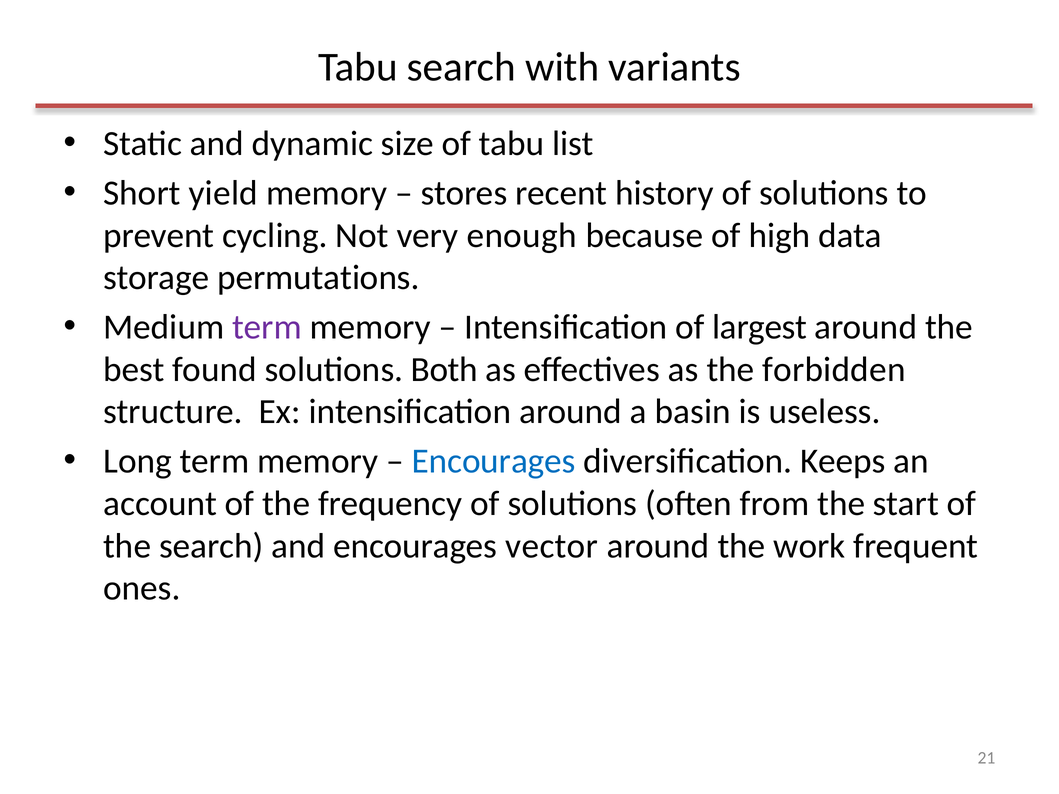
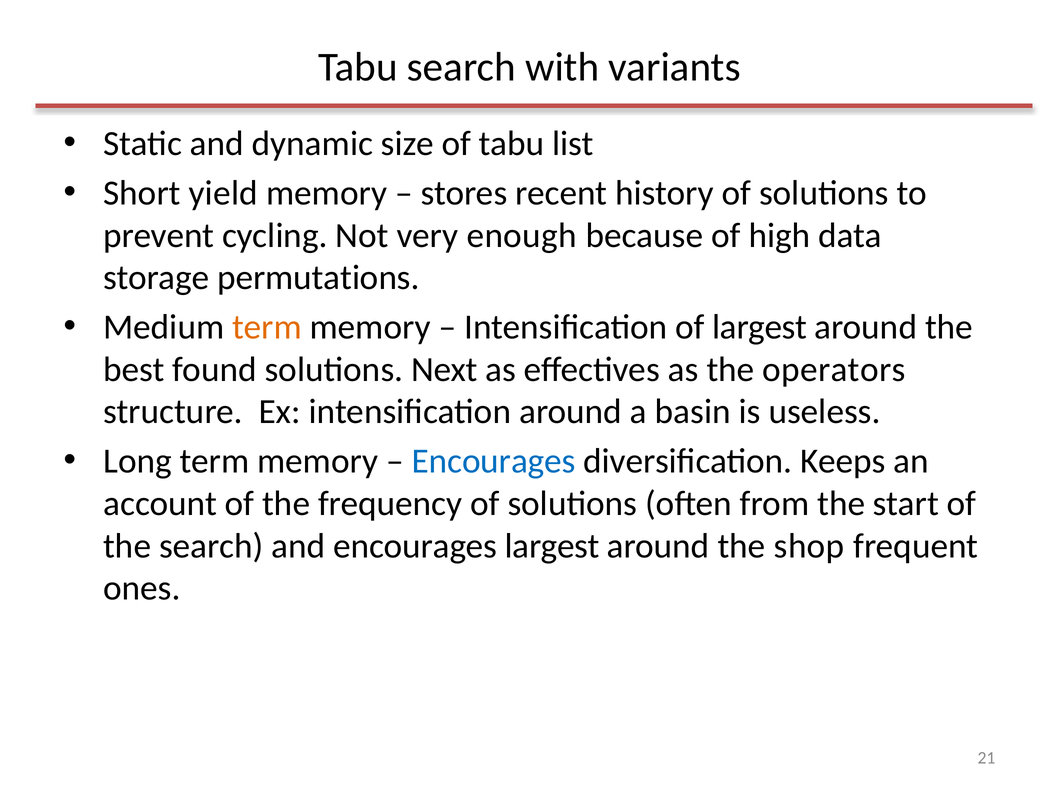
term colour: purple -> orange (267, 327)
Both: Both -> Next (444, 370)
forbidden: forbidden -> operators (834, 370)
encourages vector: vector -> largest (552, 546)
work: work -> shop (809, 546)
